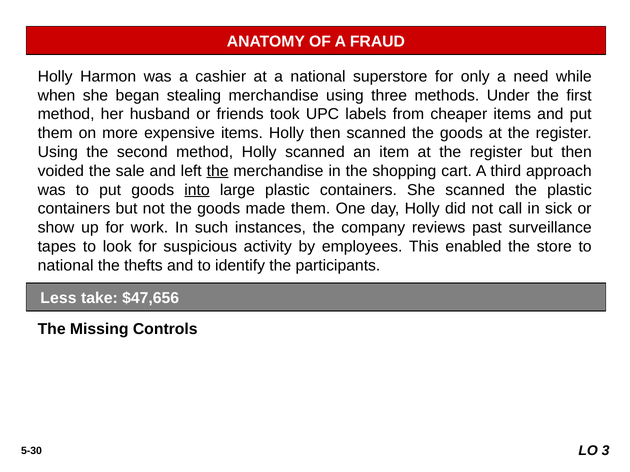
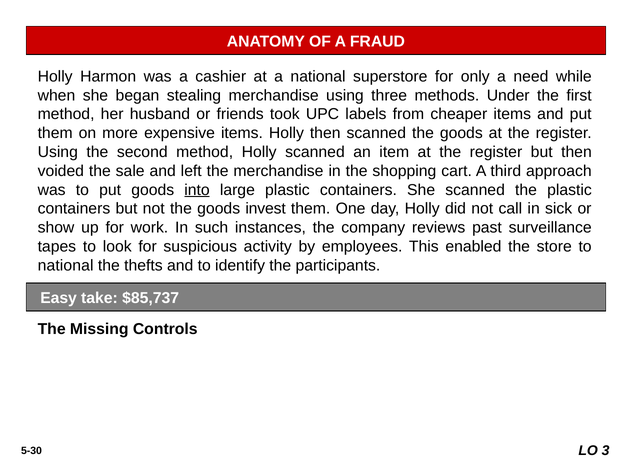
the underline: present -> none (218, 171)
made: made -> invest (266, 209)
Less: Less -> Easy (59, 298)
$47,656: $47,656 -> $85,737 (151, 298)
